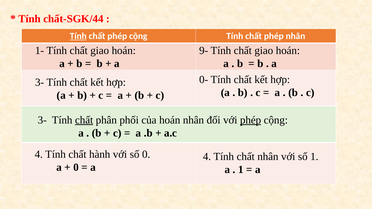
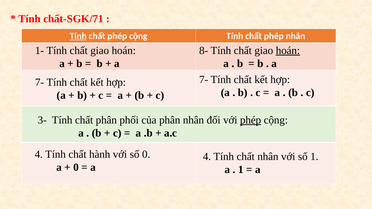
chất-SGK/44: chất-SGK/44 -> chất-SGK/71 (73, 19)
9-: 9- -> 8- (204, 51)
hoán underline: none -> present (288, 51)
0-: 0- -> 7- (204, 80)
3-: 3- -> 7- (40, 83)
chất underline: present -> none (84, 120)
của hoán: hoán -> phân (170, 120)
